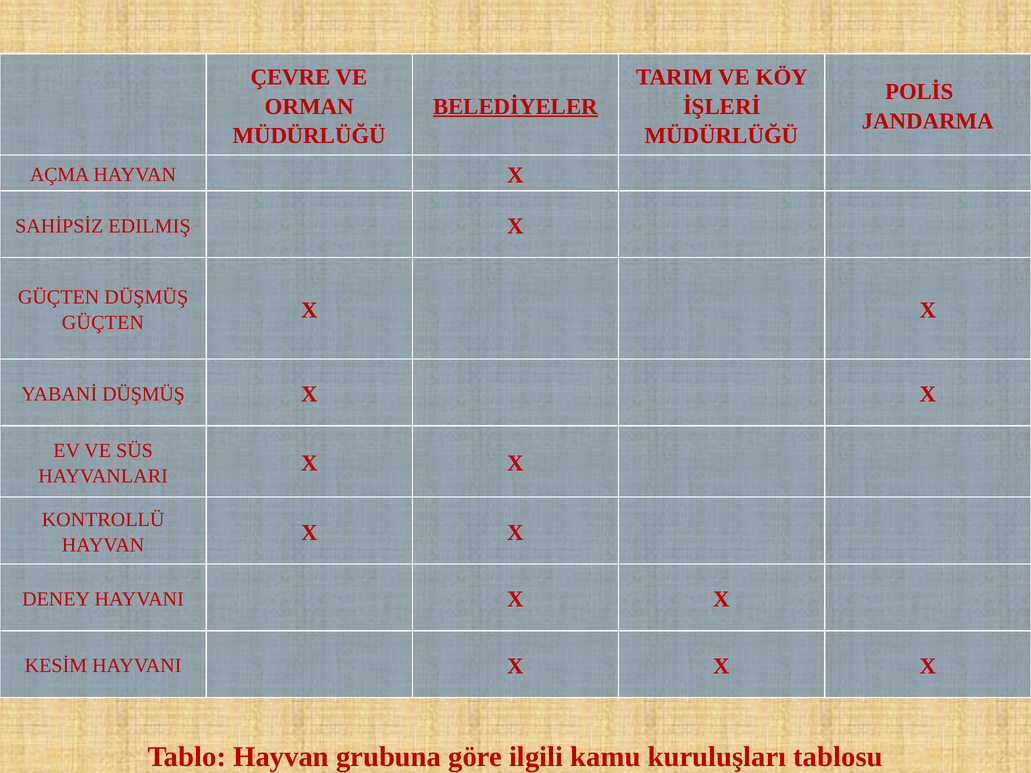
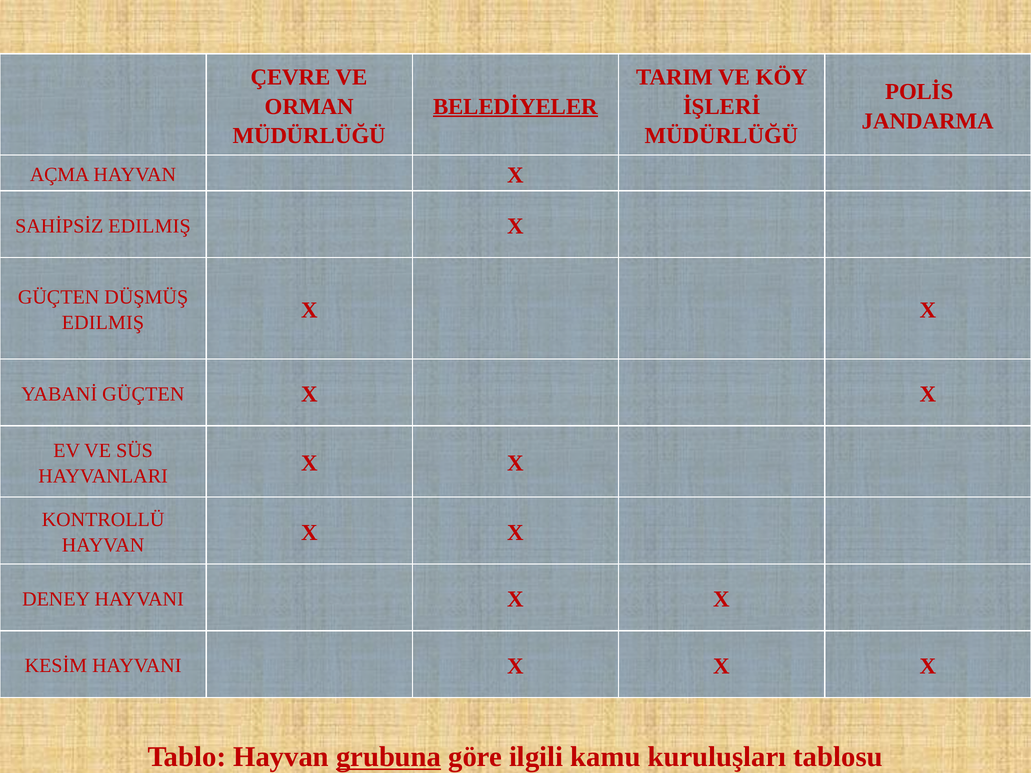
GÜÇTEN: GÜÇTEN -> EDILMIŞ (103, 323)
YABANİ DÜŞMÜŞ: DÜŞMÜŞ -> GÜÇTEN (143, 394)
grubuna underline: none -> present (389, 757)
